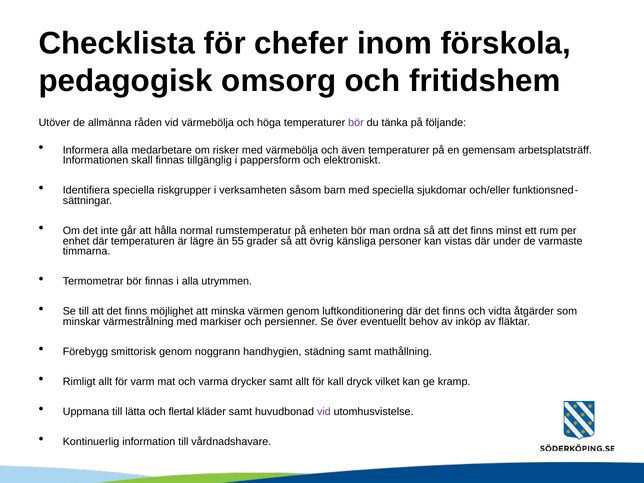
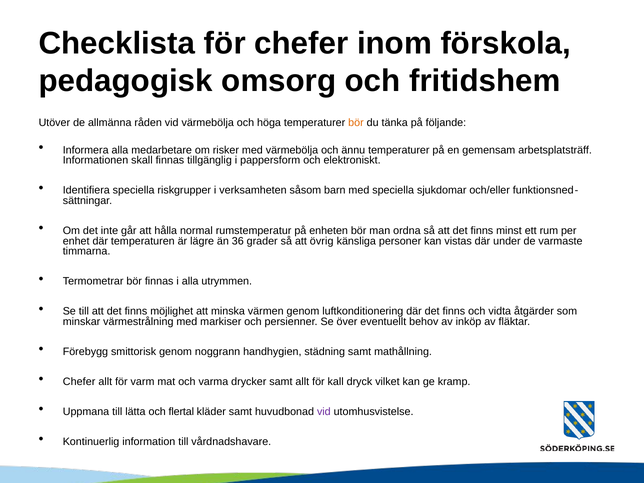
bör colour: purple -> orange (356, 123)
även: även -> ännu (353, 150)
55: 55 -> 36 (238, 241)
Rimligt: Rimligt -> Chefer (79, 382)
